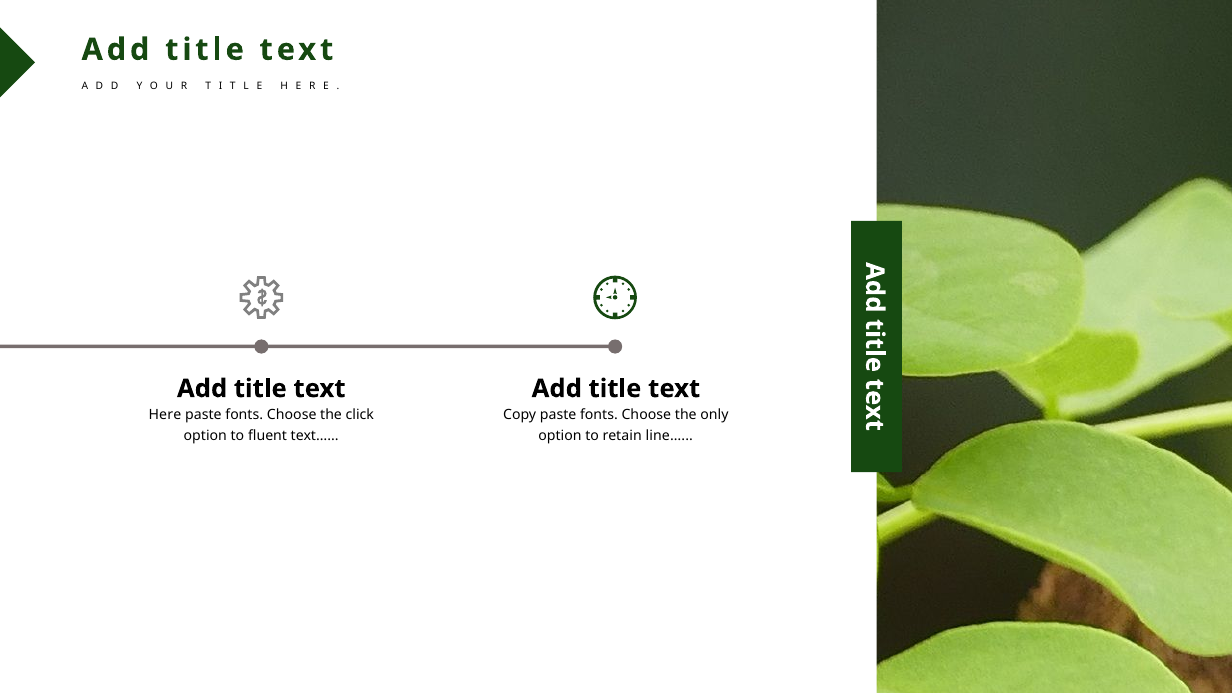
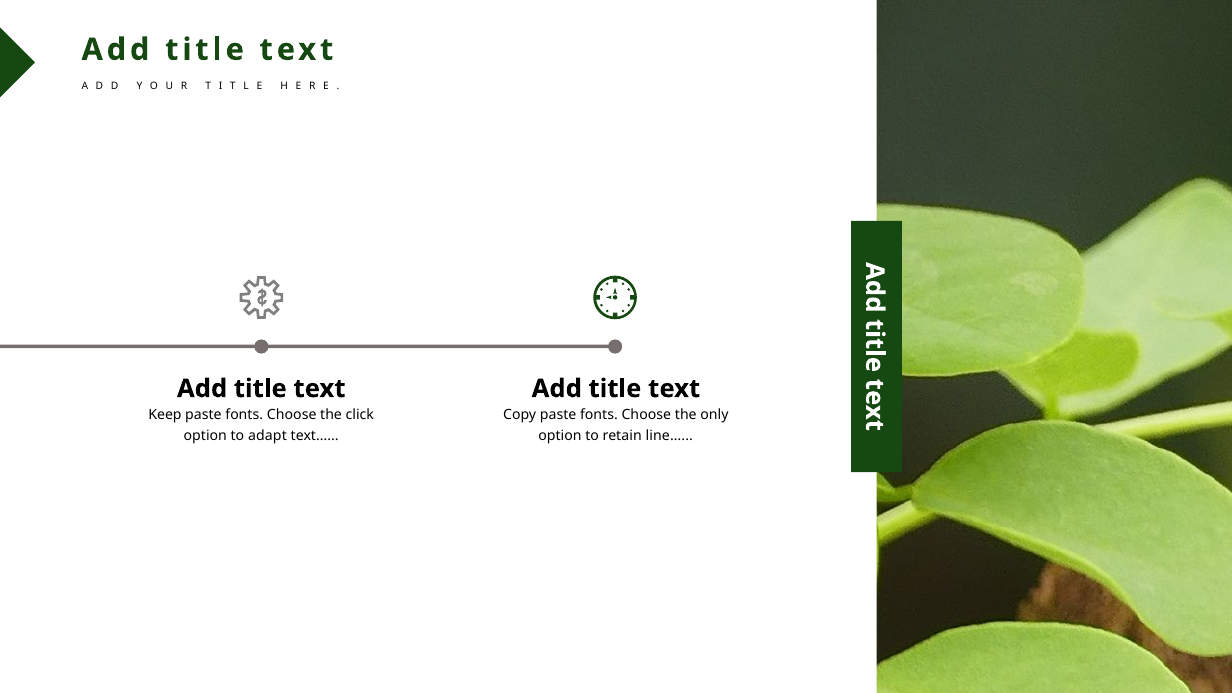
Here: Here -> Keep (165, 415)
fluent: fluent -> adapt (267, 436)
